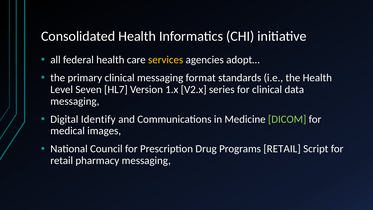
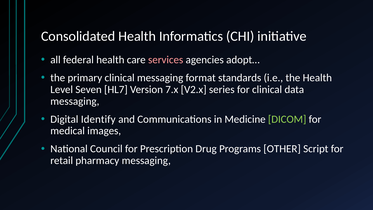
services colour: yellow -> pink (166, 60)
1.x: 1.x -> 7.x (172, 89)
Programs RETAIL: RETAIL -> OTHER (282, 149)
